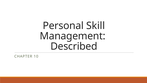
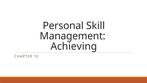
Described: Described -> Achieving (74, 46)
